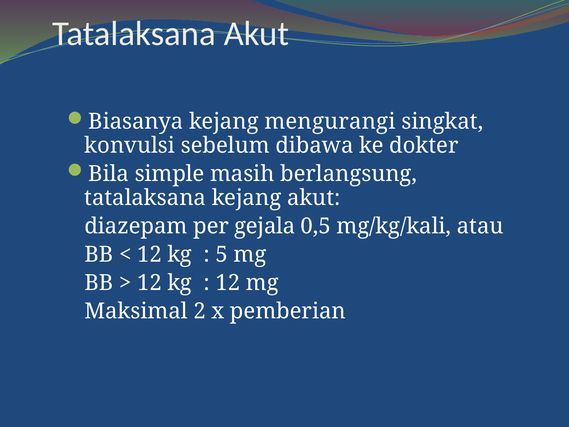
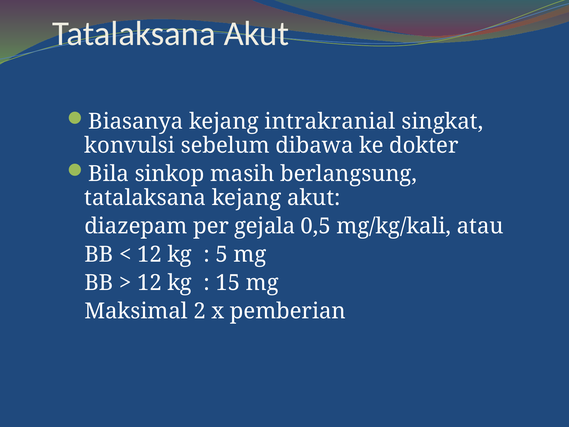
mengurangi: mengurangi -> intrakranial (330, 122)
simple: simple -> sinkop (170, 174)
12: 12 -> 15 (228, 283)
